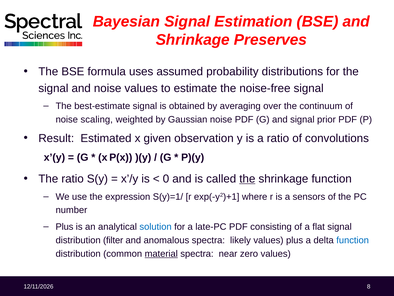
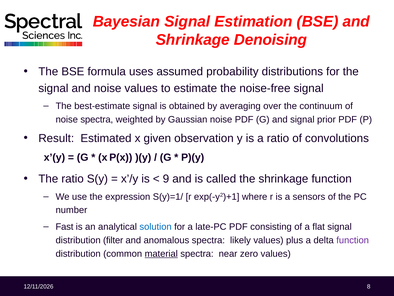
Preserves: Preserves -> Denoising (270, 40)
noise scaling: scaling -> spectra (97, 119)
0: 0 -> 9 (166, 179)
the underline: present -> none (247, 179)
Plus: Plus -> Fast (64, 226)
function colour: blue -> purple (353, 240)
